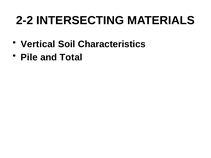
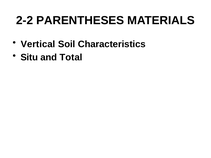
INTERSECTING: INTERSECTING -> PARENTHESES (80, 20)
Pile: Pile -> Situ (29, 57)
